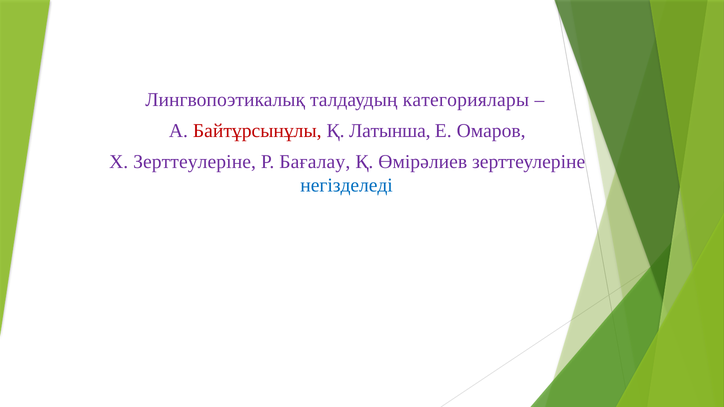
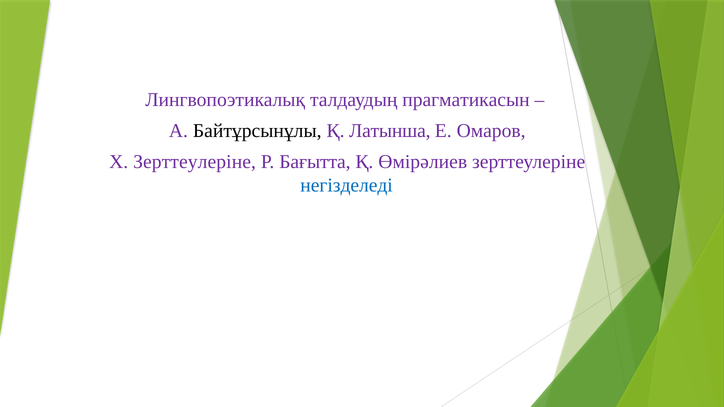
категориялары: категориялары -> прагматикасын (466, 100)
Байтұрсынұлы colour: red -> black (257, 131)
Бағалау: Бағалау -> Бағытта (315, 162)
